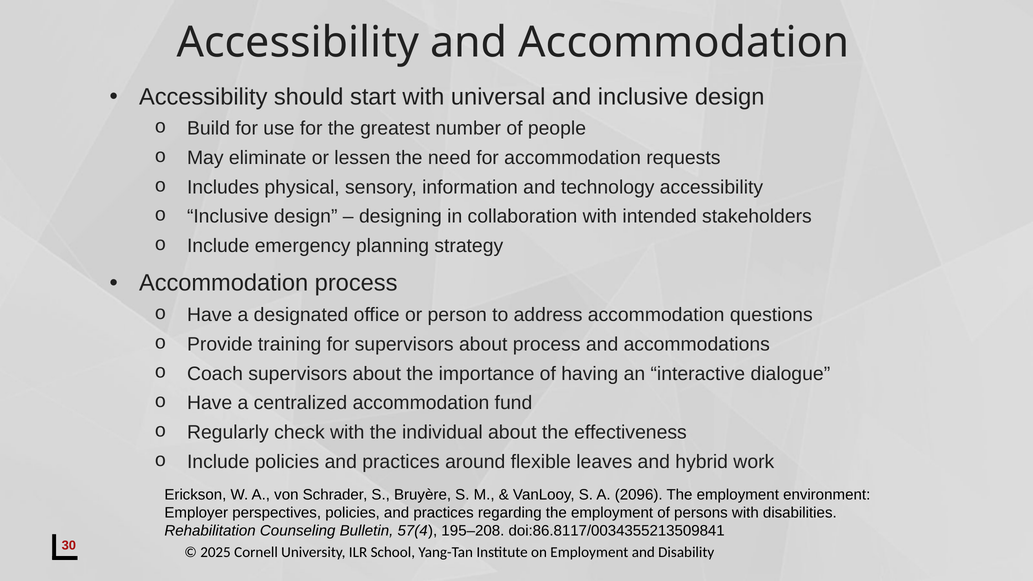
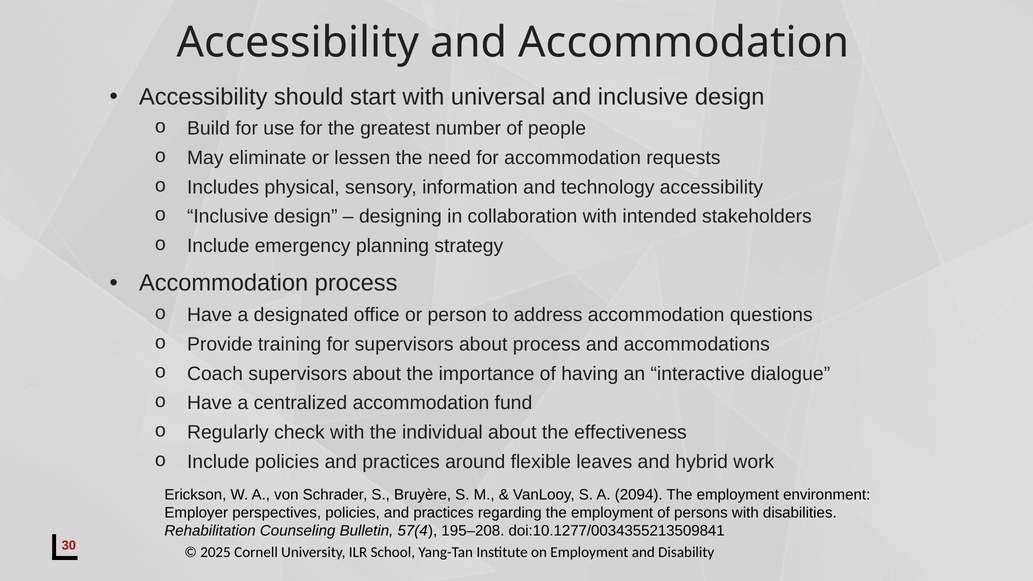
2096: 2096 -> 2094 (639, 495)
doi:86.8117/0034355213509841: doi:86.8117/0034355213509841 -> doi:10.1277/0034355213509841 (617, 531)
